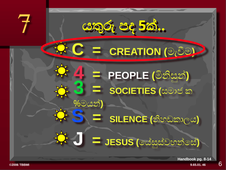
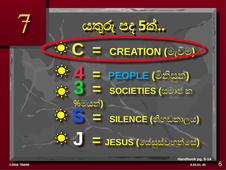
PEOPLE colour: white -> light blue (129, 75)
